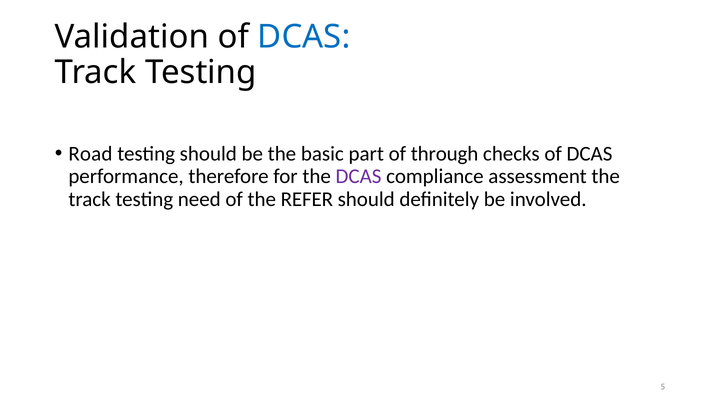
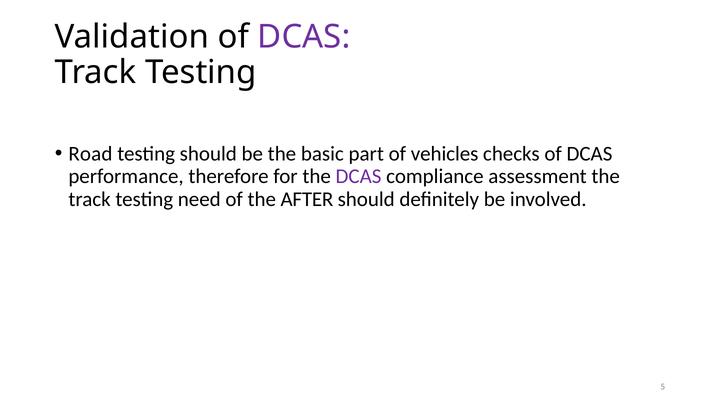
DCAS colour: blue -> purple (304, 37)
through: through -> vehicles (445, 154)
REFER: REFER -> AFTER (307, 199)
